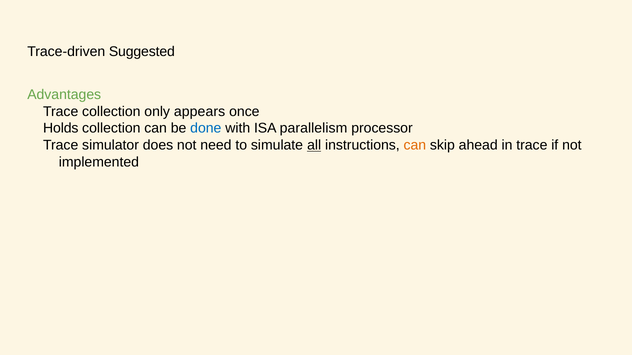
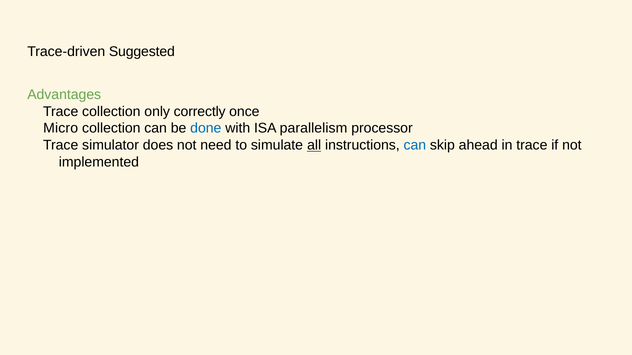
appears: appears -> correctly (200, 112)
Holds: Holds -> Micro (61, 128)
can colour: orange -> blue (415, 145)
